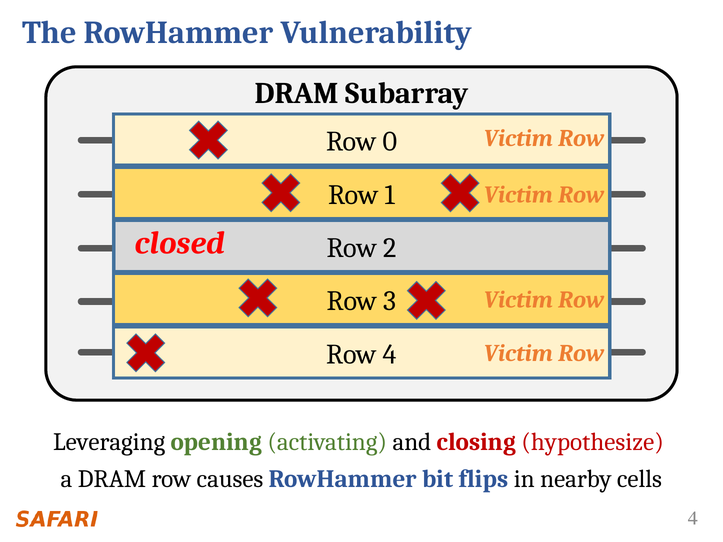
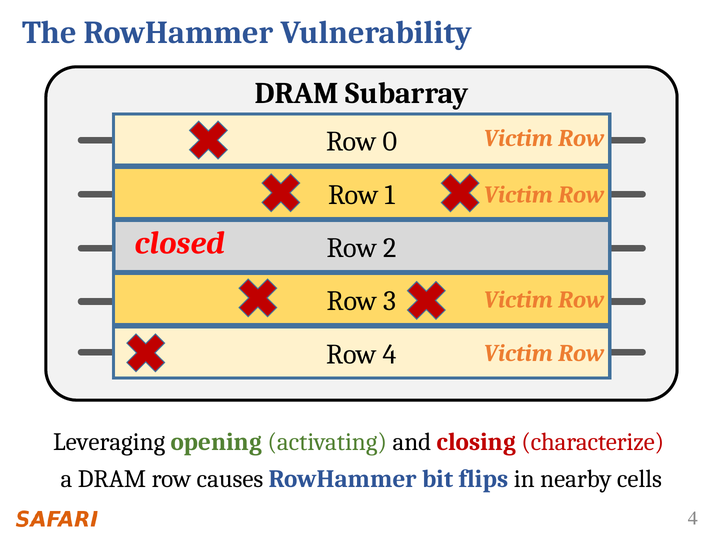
hypothesize: hypothesize -> characterize (593, 442)
